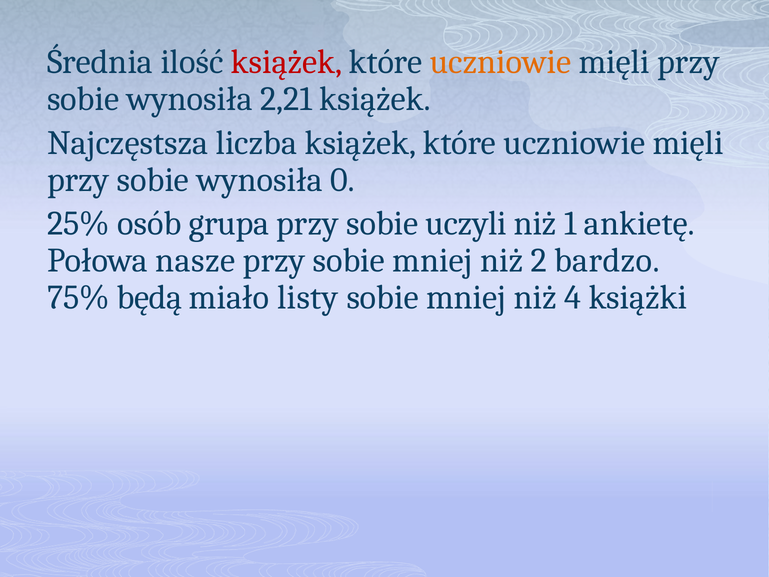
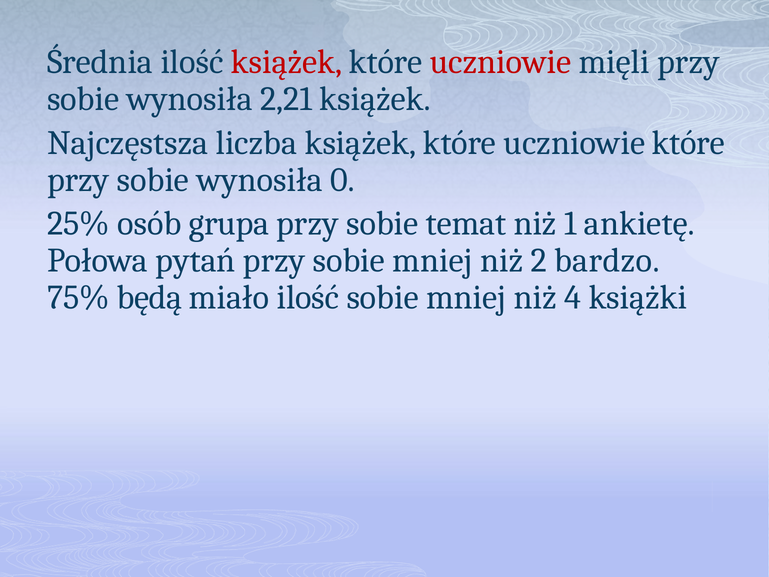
uczniowie colour: orange -> red (500, 62)
mięli: mięli -> które (688, 143)
uczyli: uczyli -> temat (466, 224)
nasze: nasze -> pytań (196, 261)
miało listy: listy -> ilość (308, 297)
